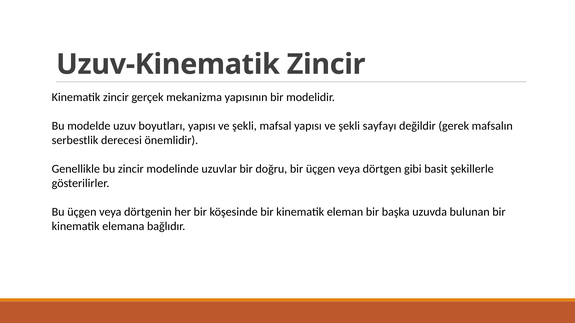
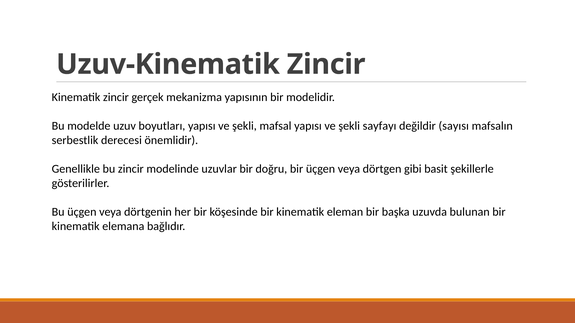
gerek: gerek -> sayısı (454, 126)
